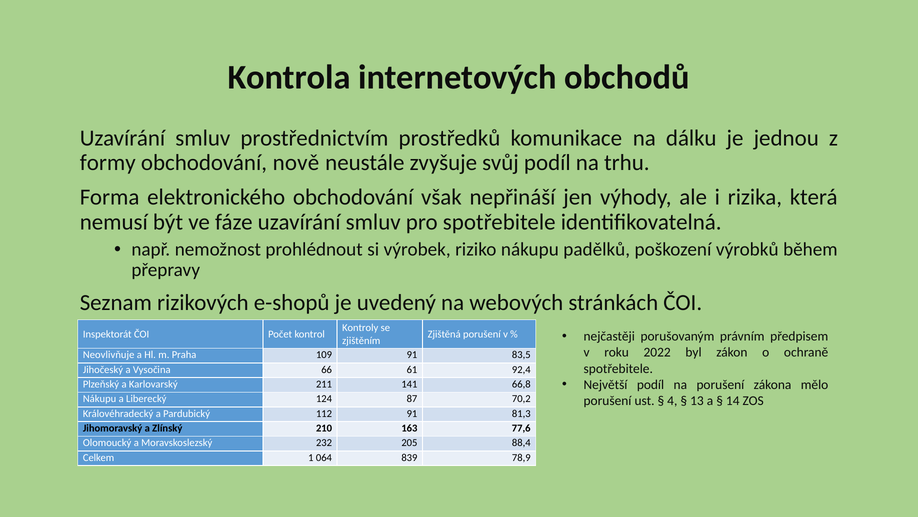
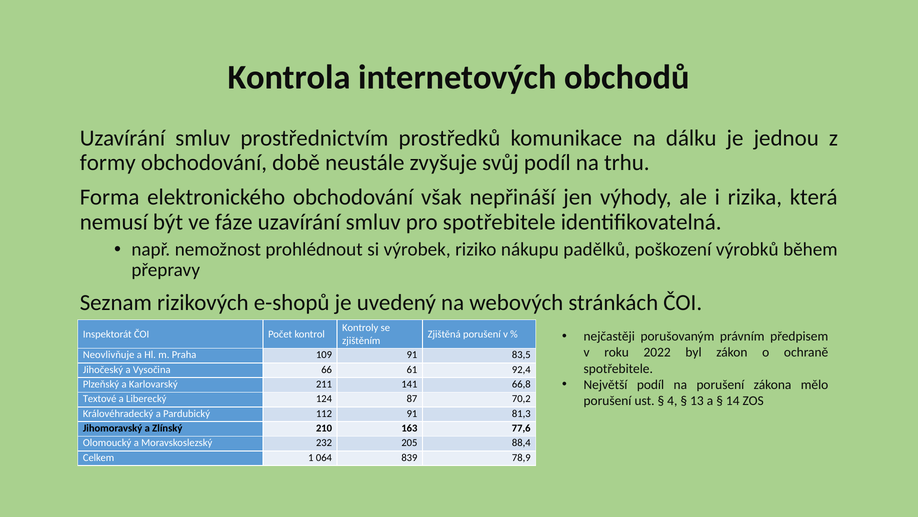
nově: nově -> době (296, 163)
Nákupu: Nákupu -> Textové (100, 398)
